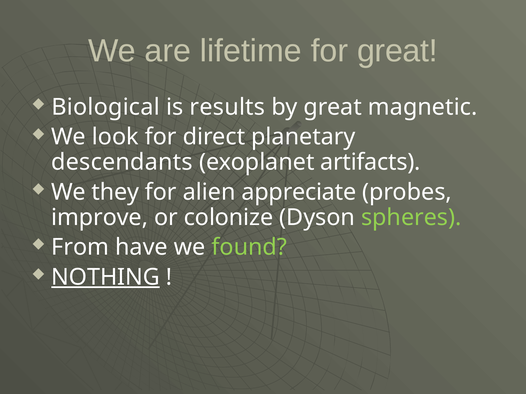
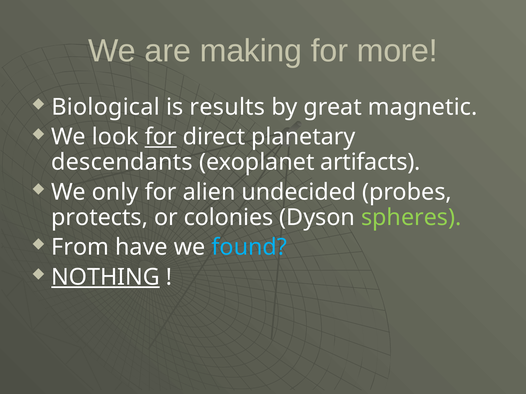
lifetime: lifetime -> making (251, 51)
for great: great -> more (397, 51)
for underline: none -> present (161, 137)
they: they -> only (115, 192)
appreciate: appreciate -> undecided (299, 192)
improve: improve -> protects (100, 218)
colonize: colonize -> colonies (229, 218)
found colour: light green -> light blue (249, 248)
